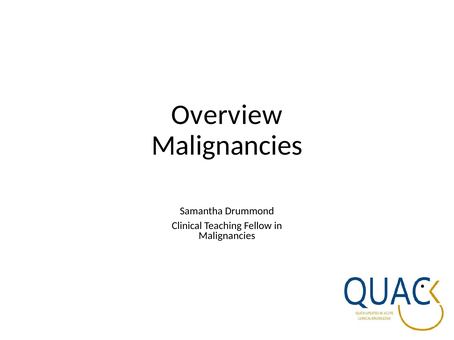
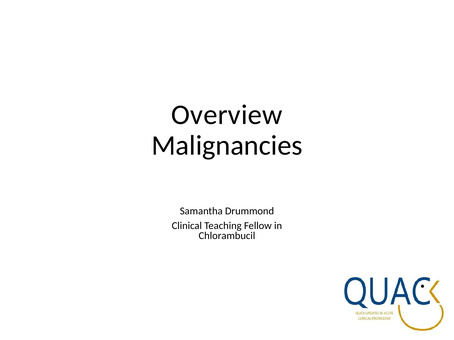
Malignancies: Malignancies -> Chlorambucil (227, 236)
